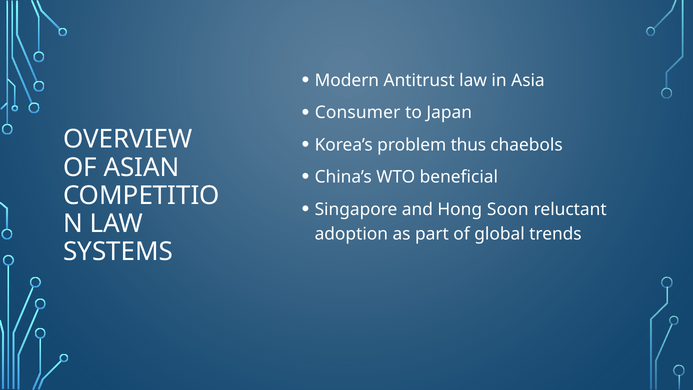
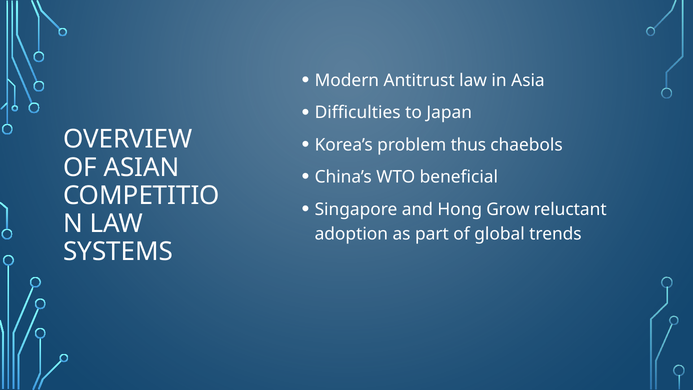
Consumer: Consumer -> Difficulties (358, 113)
Soon: Soon -> Grow (508, 209)
